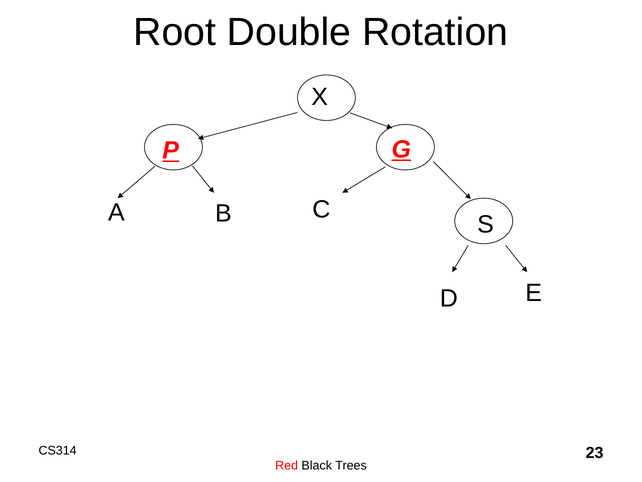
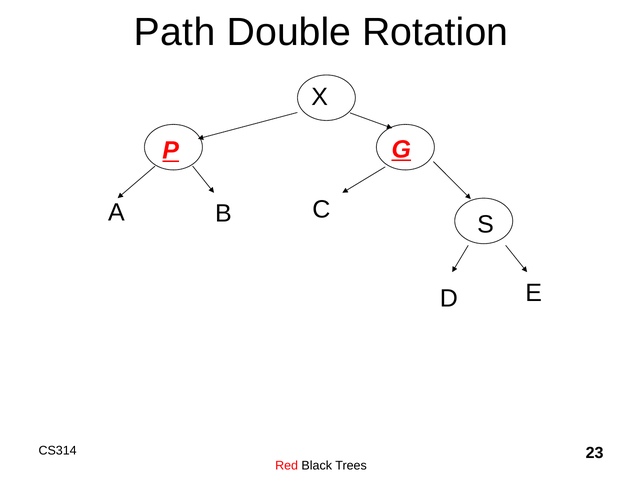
Root: Root -> Path (174, 32)
